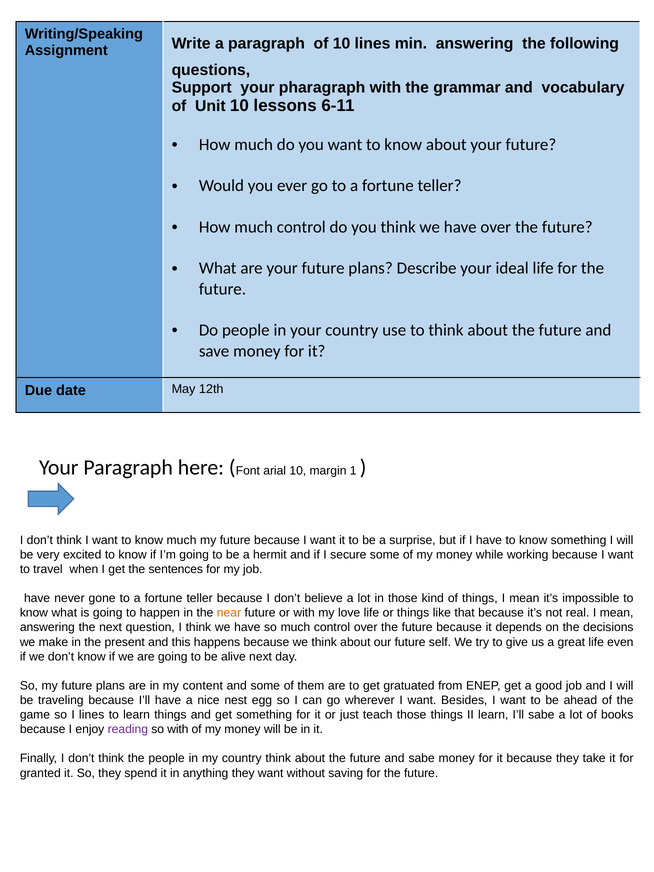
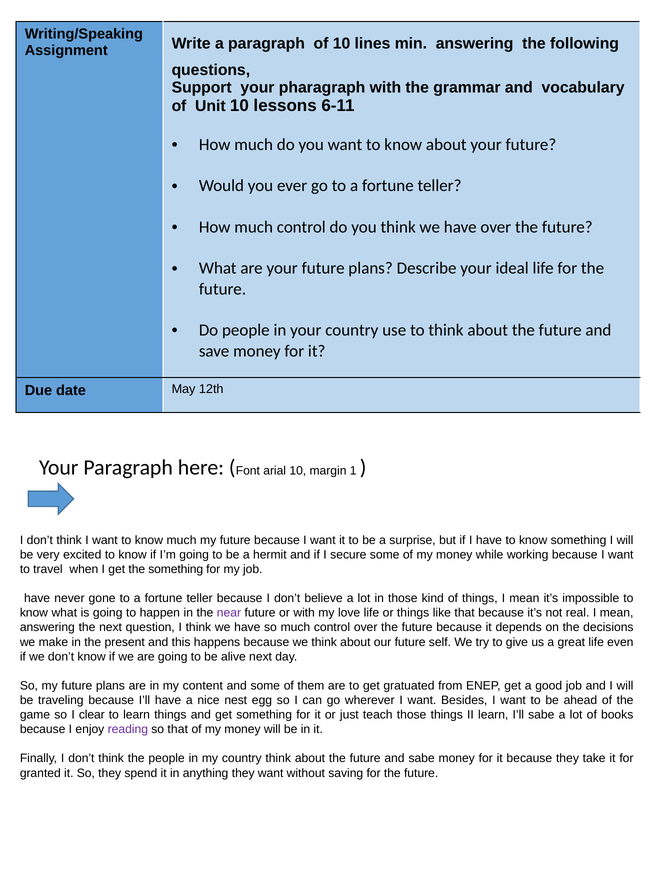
the sentences: sentences -> something (176, 569)
near colour: orange -> purple (229, 613)
I lines: lines -> clear (92, 715)
so with: with -> that (178, 729)
